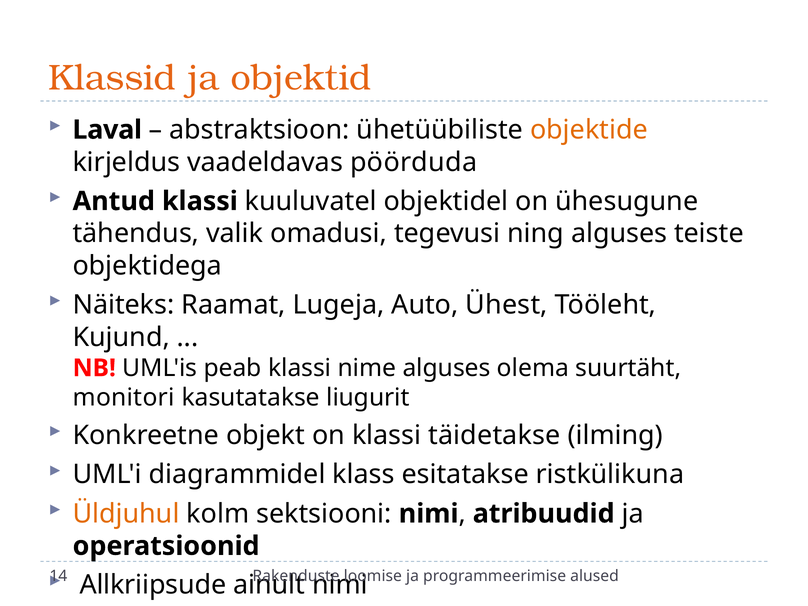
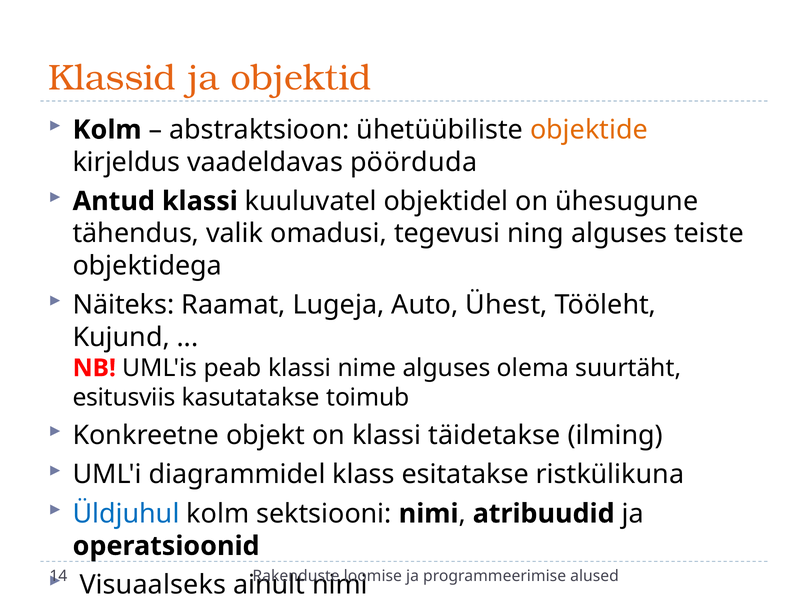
Laval: Laval -> Kolm (107, 130)
monitori: monitori -> esitusviis (124, 398)
liugurit: liugurit -> toimub (368, 398)
Üldjuhul colour: orange -> blue (126, 514)
Allkriipsude: Allkriipsude -> Visuaalseks (153, 585)
